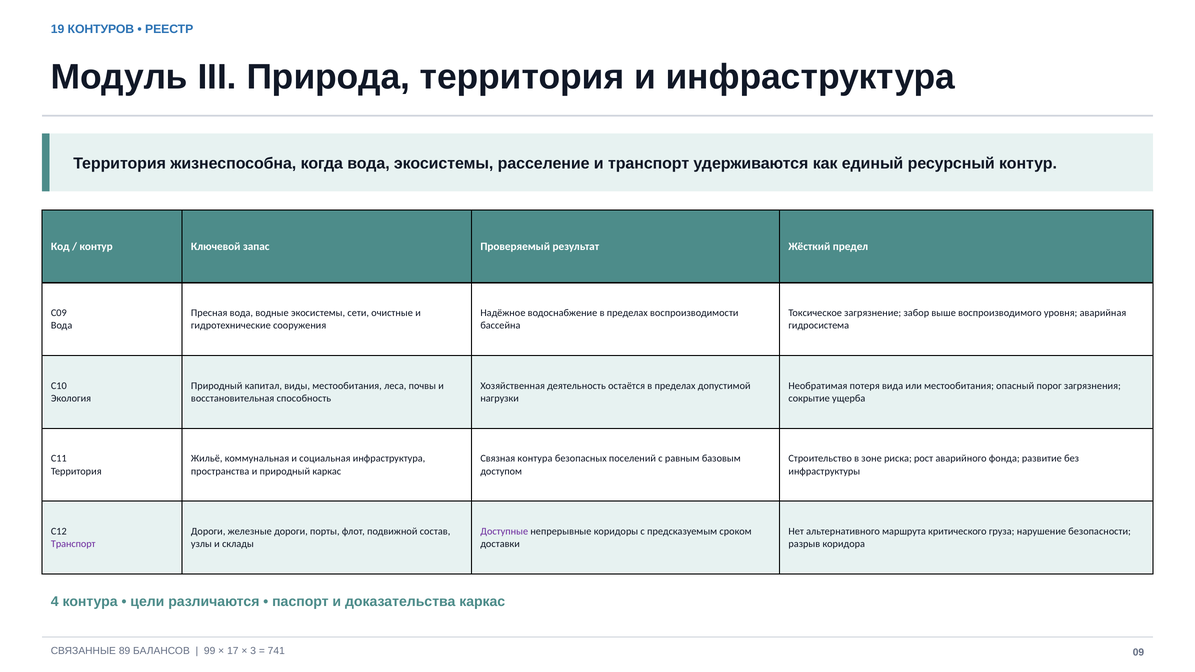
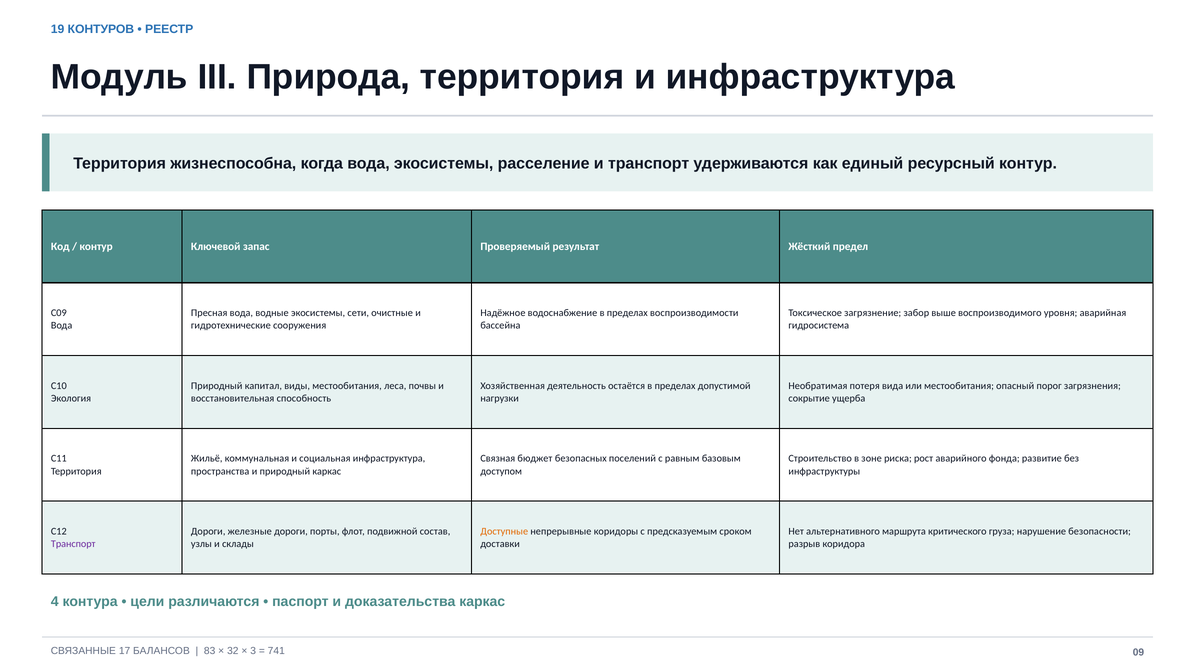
Связная контура: контура -> бюджет (535, 459)
Доступные colour: purple -> orange (504, 531)
89: 89 -> 17 (125, 651)
99: 99 -> 83 (210, 651)
17: 17 -> 32 (233, 651)
